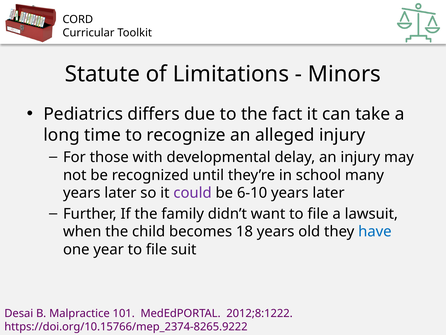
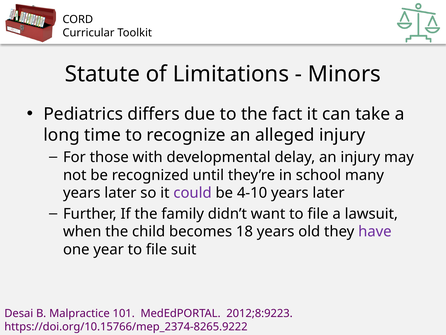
6-10: 6-10 -> 4-10 (252, 193)
have colour: blue -> purple (375, 231)
2012;8:1222: 2012;8:1222 -> 2012;8:9223 (260, 313)
